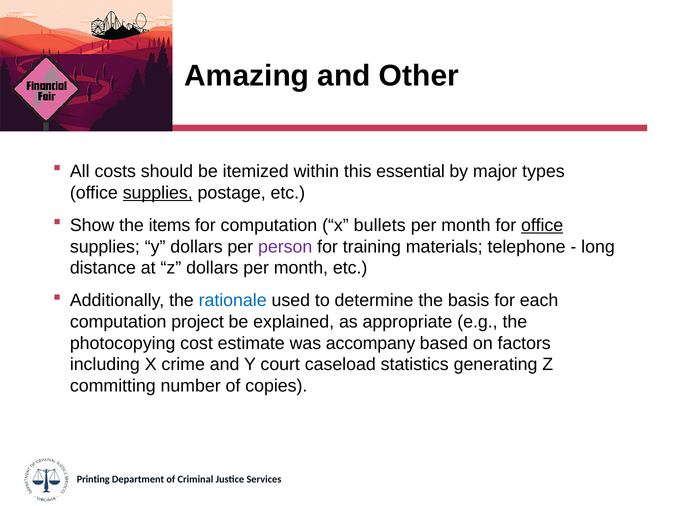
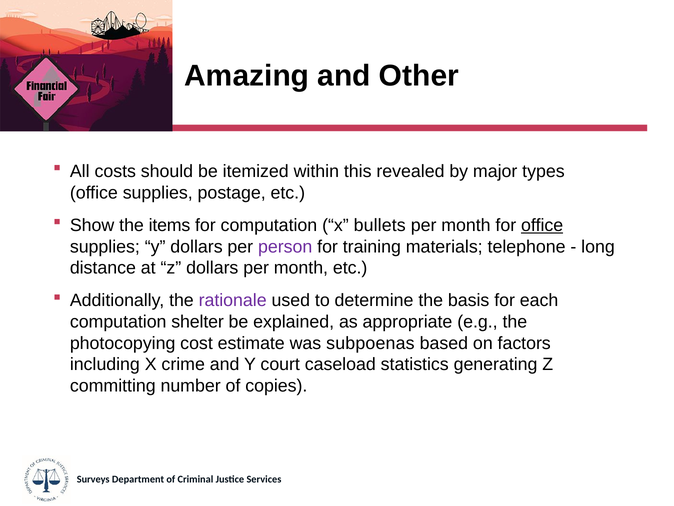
essential: essential -> revealed (410, 171)
supplies underline: present -> none (158, 193)
rationale colour: blue -> purple (233, 300)
project: project -> shelter (198, 322)
accompany: accompany -> subpoenas (370, 343)
Printing: Printing -> Surveys (93, 479)
